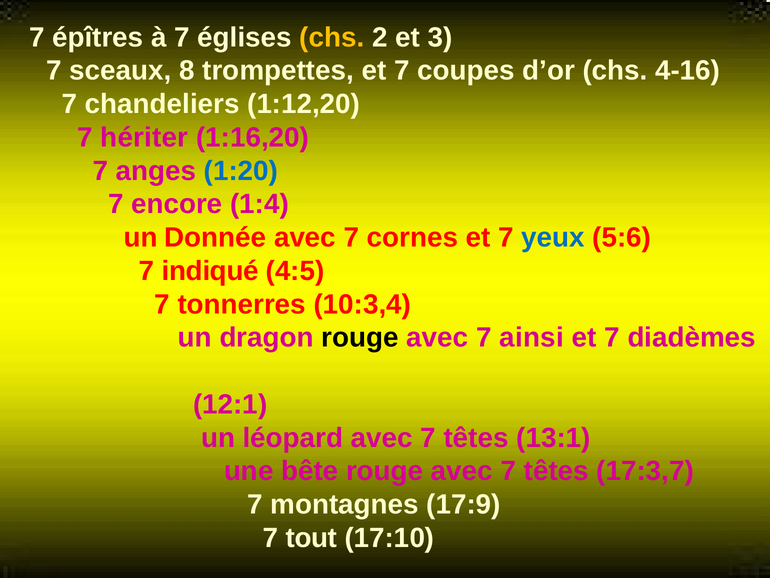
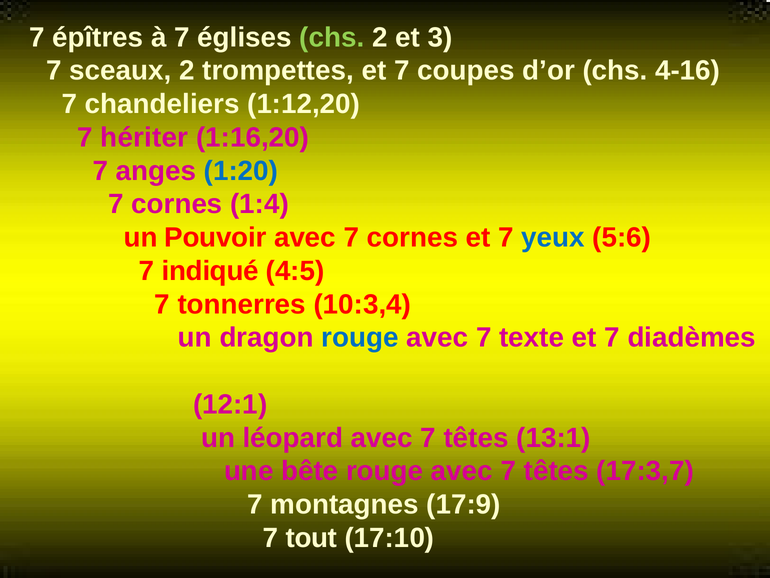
chs colour: yellow -> light green (332, 37)
sceaux 8: 8 -> 2 (187, 71)
encore: encore -> cornes (177, 204)
Donnée: Donnée -> Pouvoir (215, 237)
rouge colour: black -> blue (360, 338)
ainsi: ainsi -> texte (532, 338)
